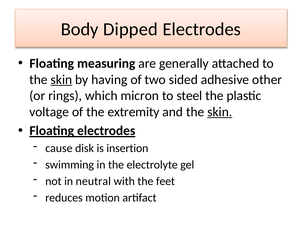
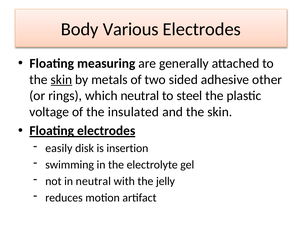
Dipped: Dipped -> Various (131, 29)
having: having -> metals (109, 79)
which micron: micron -> neutral (140, 96)
extremity: extremity -> insulated (133, 112)
skin underline: present -> none (220, 112)
cause: cause -> easily (59, 148)
feet: feet -> jelly (165, 181)
